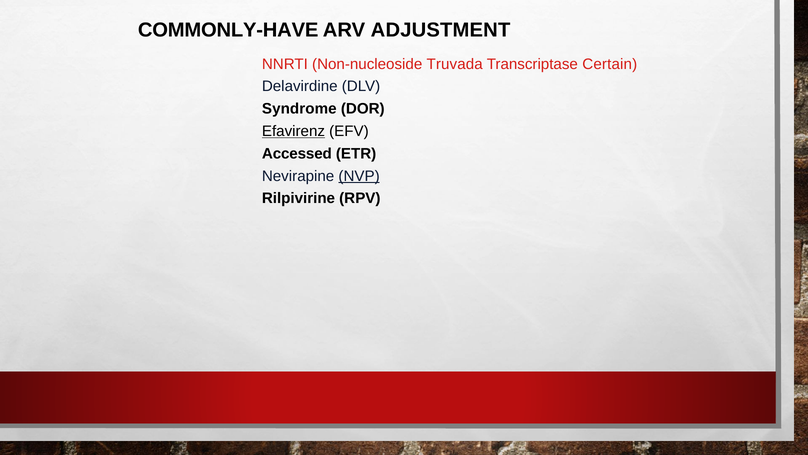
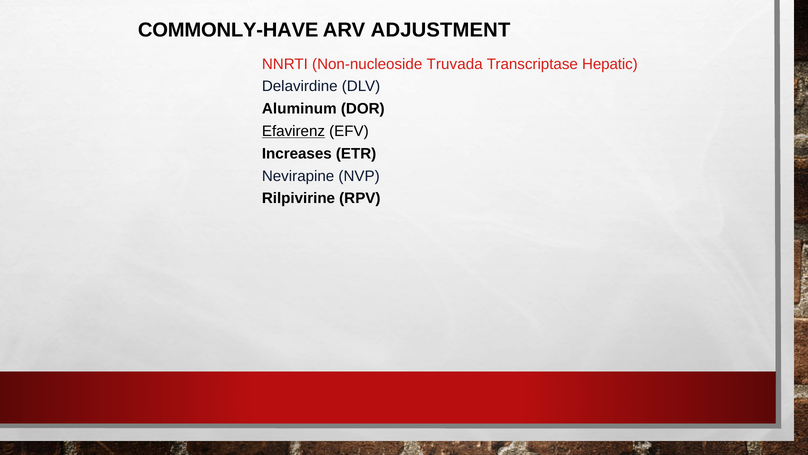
Certain: Certain -> Hepatic (610, 64)
Syndrome: Syndrome -> Aluminum (299, 109)
Accessed: Accessed -> Increases (297, 153)
NVP underline: present -> none (359, 176)
